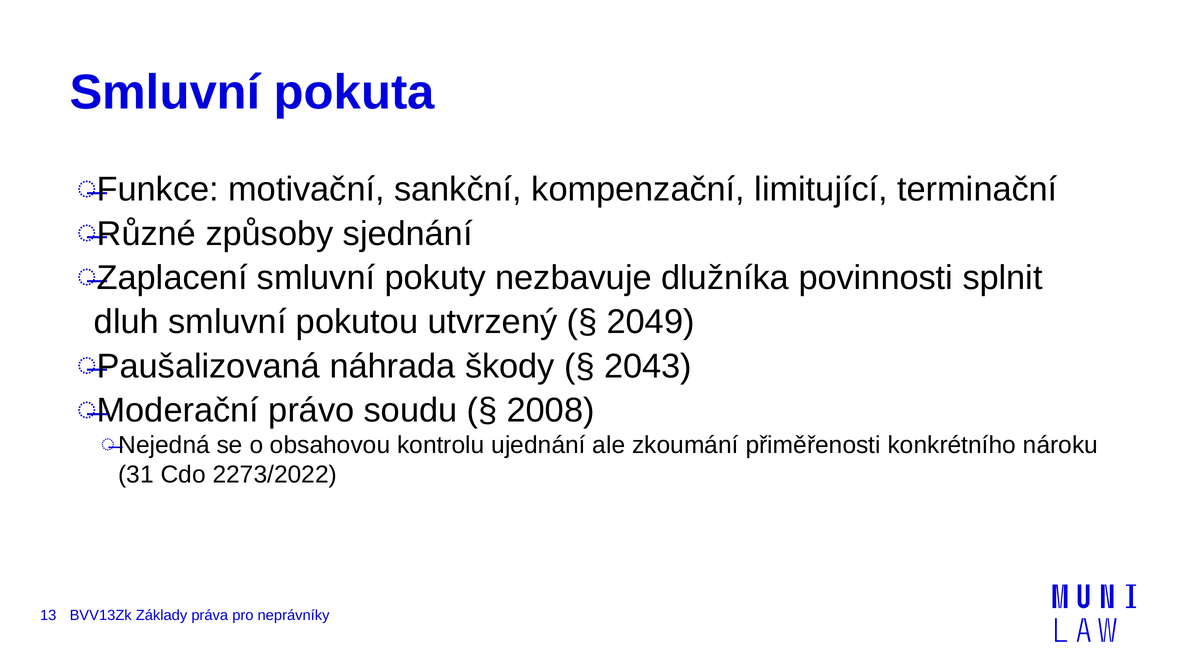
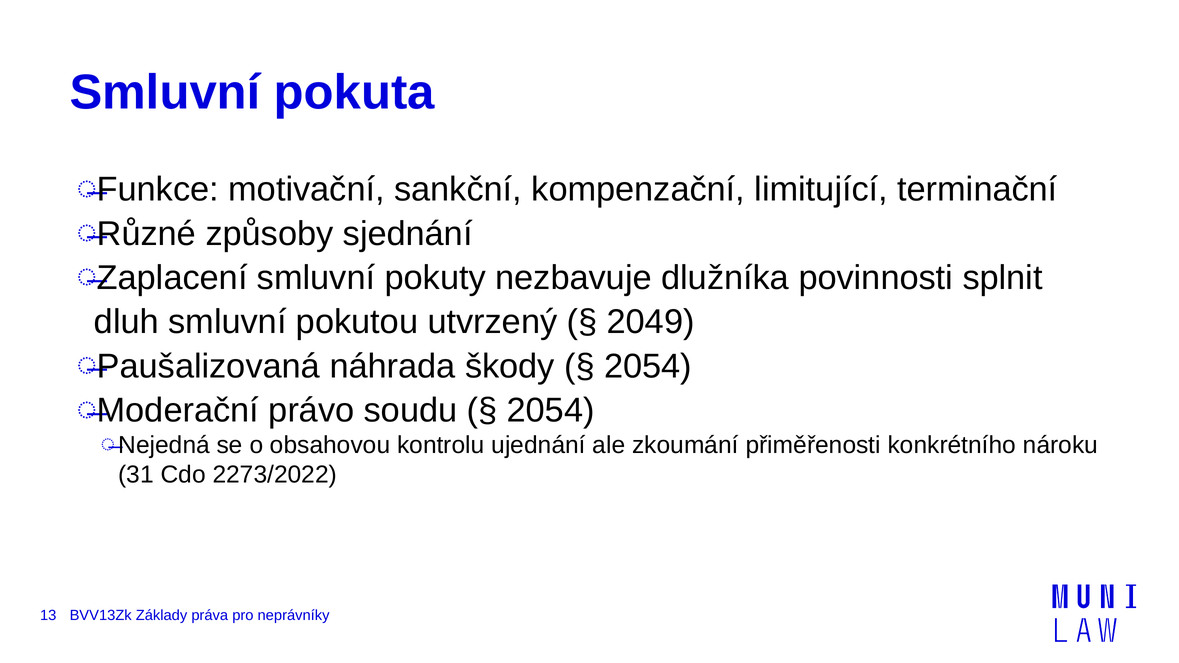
2043: 2043 -> 2054 (648, 366)
2008: 2008 -> 2054 (551, 411)
